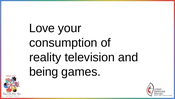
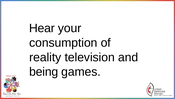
Love: Love -> Hear (42, 28)
